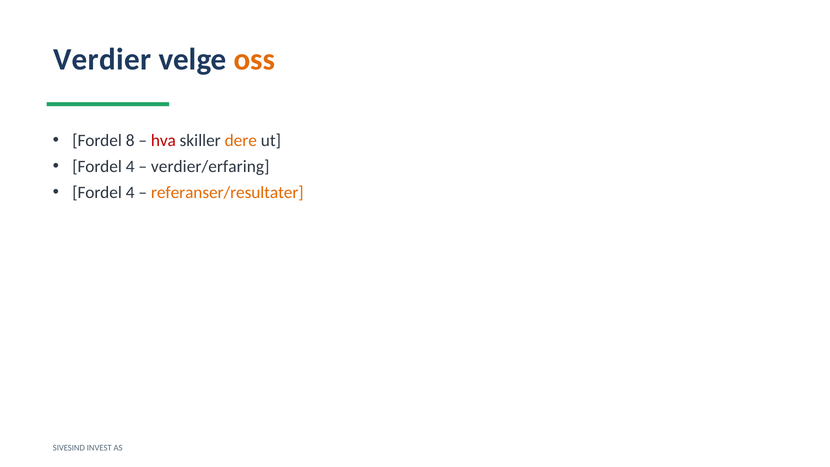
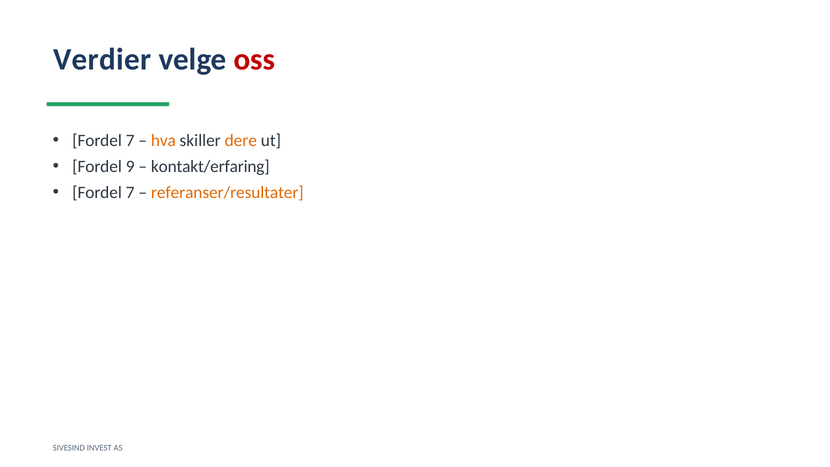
oss colour: orange -> red (254, 59)
8: 8 -> 7 (130, 141)
hva colour: red -> orange (163, 141)
4: 4 -> 9 (130, 167)
verdier/erfaring: verdier/erfaring -> kontakt/erfaring (210, 167)
4: 4 -> 7 (130, 192)
